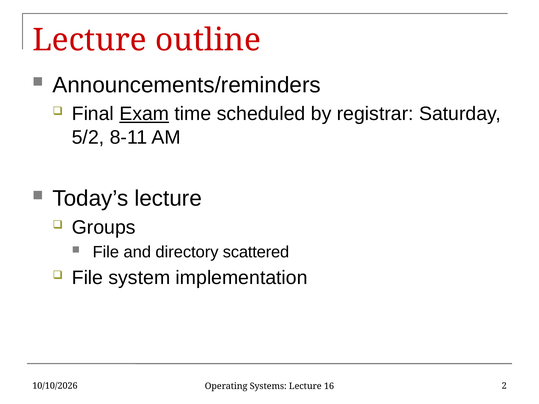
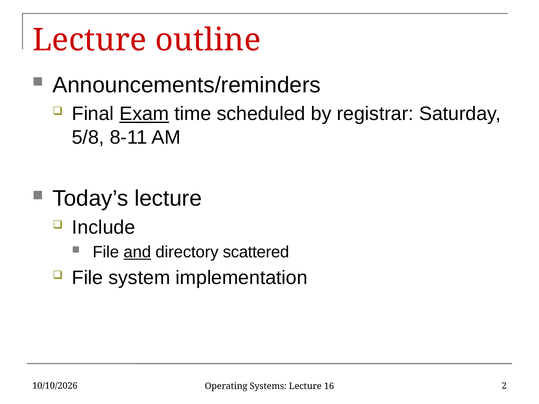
5/2: 5/2 -> 5/8 (88, 137)
Groups: Groups -> Include (104, 228)
and underline: none -> present (137, 252)
